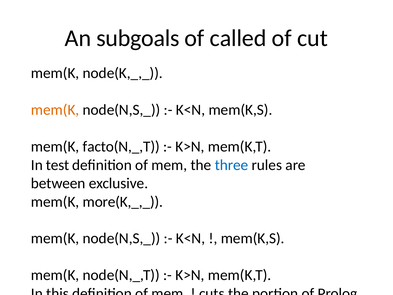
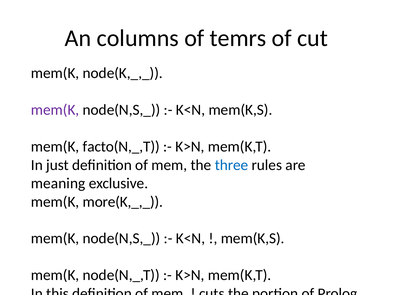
subgoals: subgoals -> columns (138, 38)
of called: called -> temrs (238, 38)
mem(K colour: orange -> purple (55, 110)
test: test -> just (58, 165)
between: between -> meaning (58, 183)
